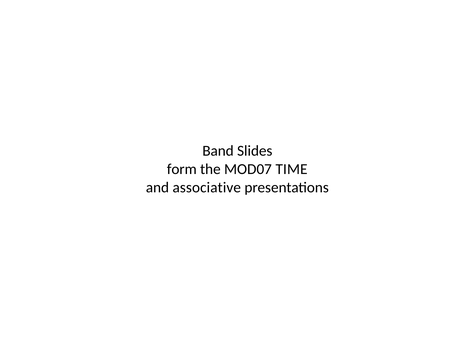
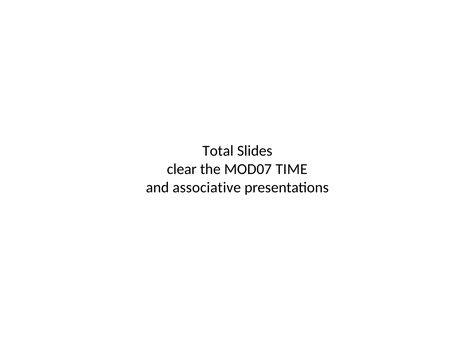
Band: Band -> Total (218, 151)
form: form -> clear (182, 169)
